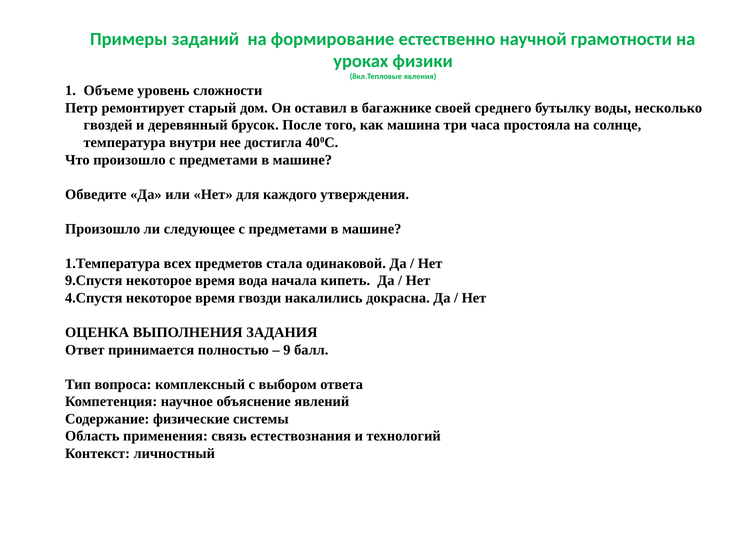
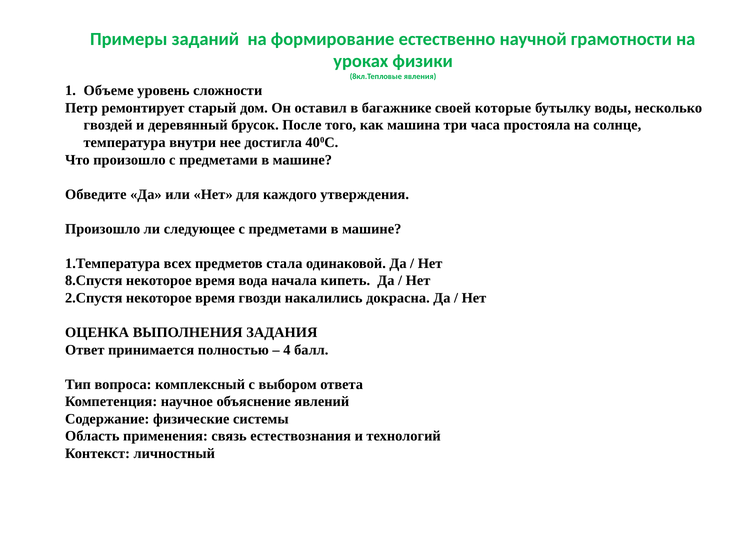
среднего: среднего -> которые (503, 108)
9.Спустя: 9.Спустя -> 8.Спустя (94, 281)
4.Спустя: 4.Спустя -> 2.Спустя (94, 298)
9: 9 -> 4 (287, 350)
